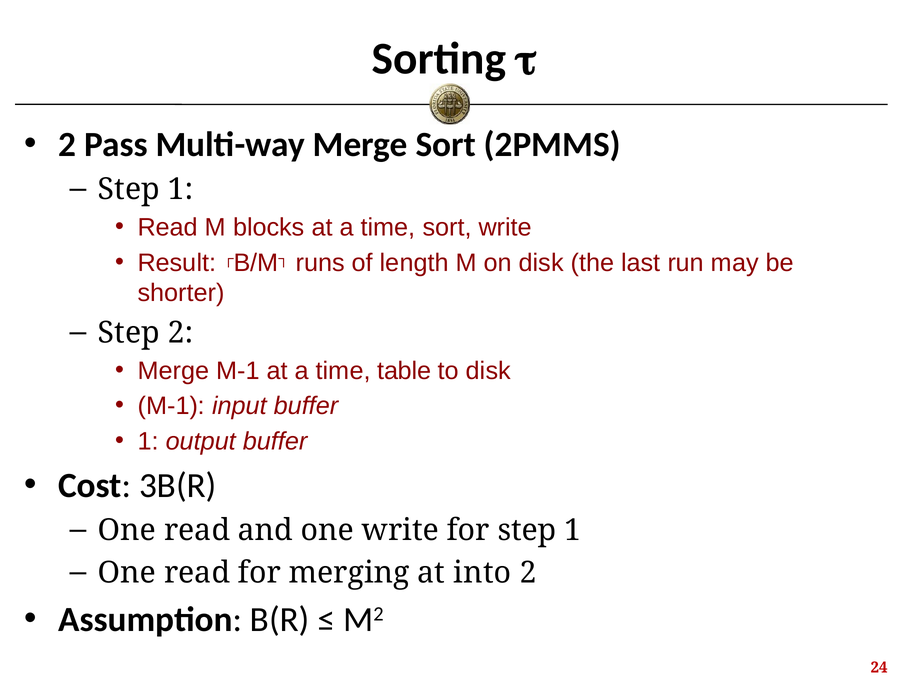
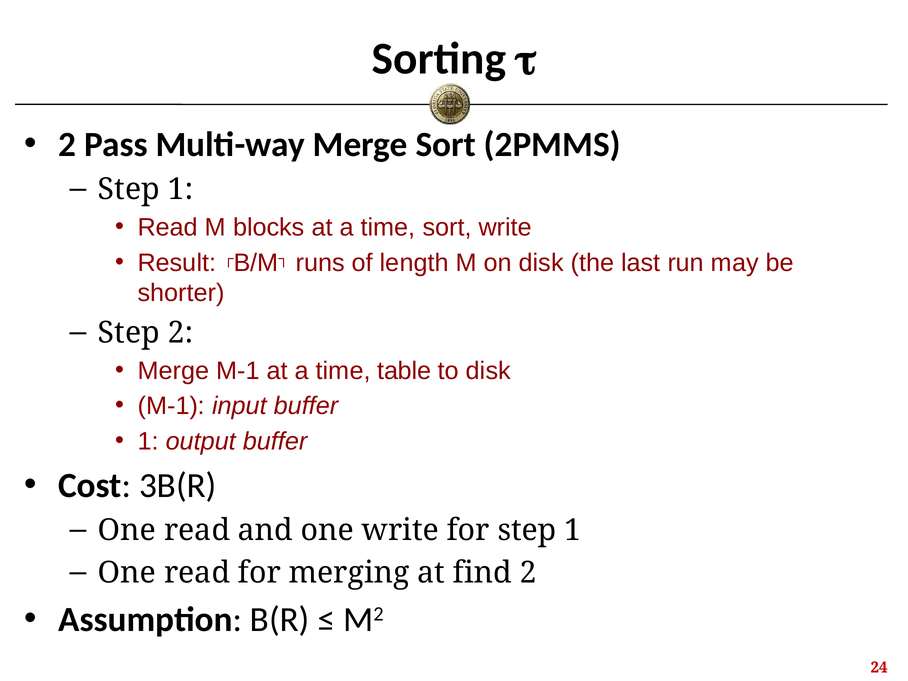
into: into -> find (482, 573)
